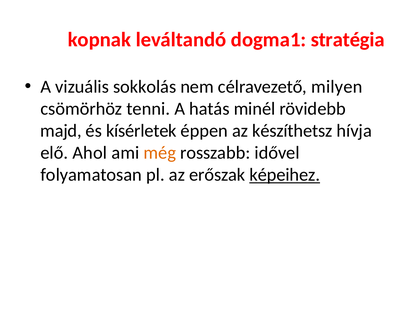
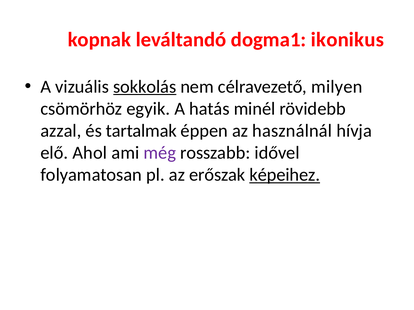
stratégia: stratégia -> ikonikus (347, 40)
sokkolás underline: none -> present (145, 87)
tenni: tenni -> egyik (148, 109)
majd: majd -> azzal (61, 131)
kísérletek: kísérletek -> tartalmak (141, 131)
készíthetsz: készíthetsz -> használnál (292, 131)
még colour: orange -> purple (160, 153)
